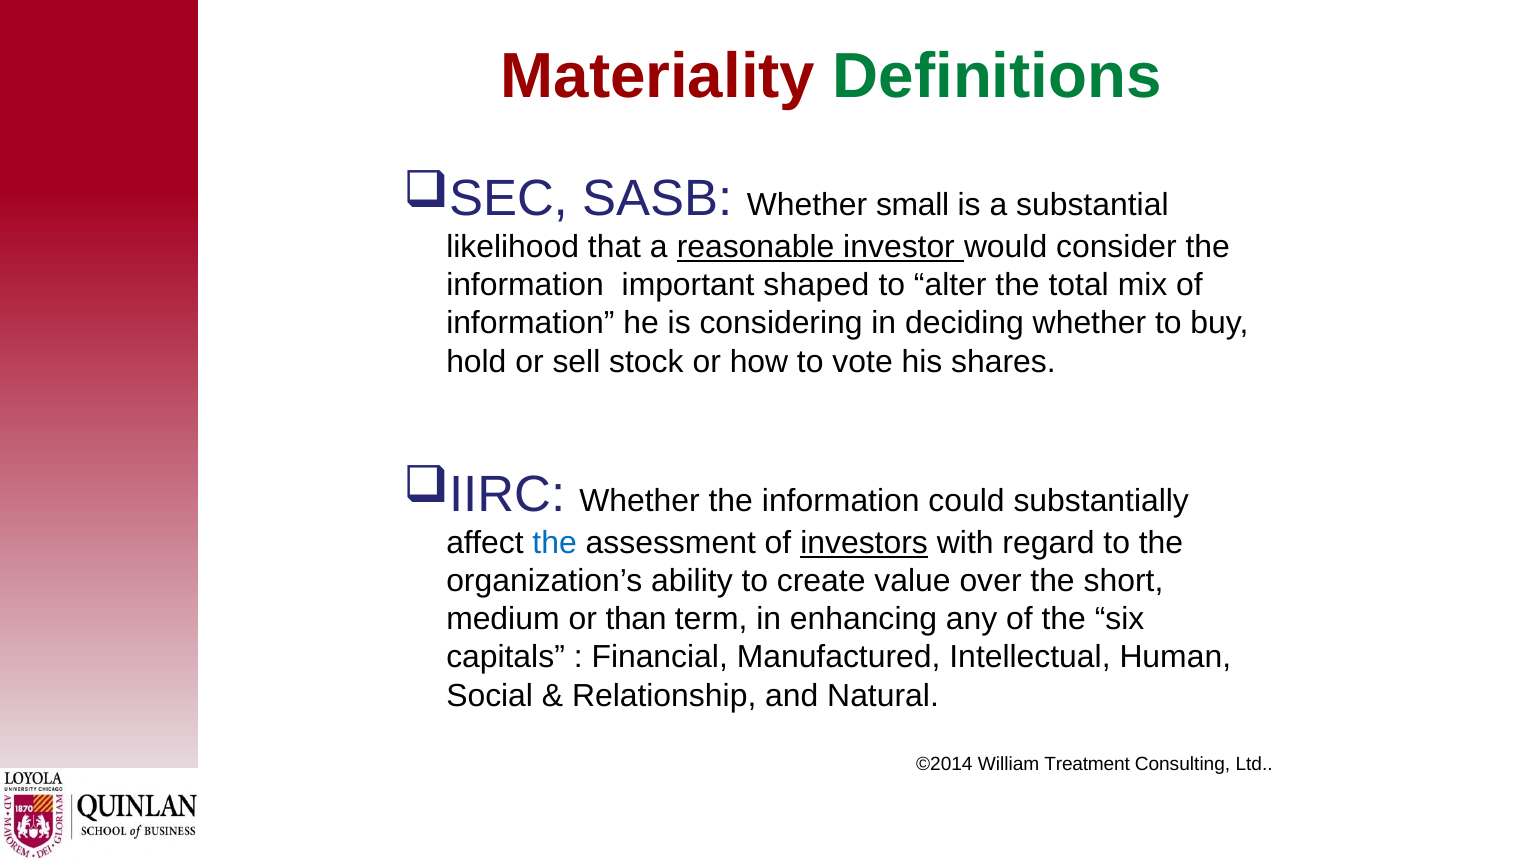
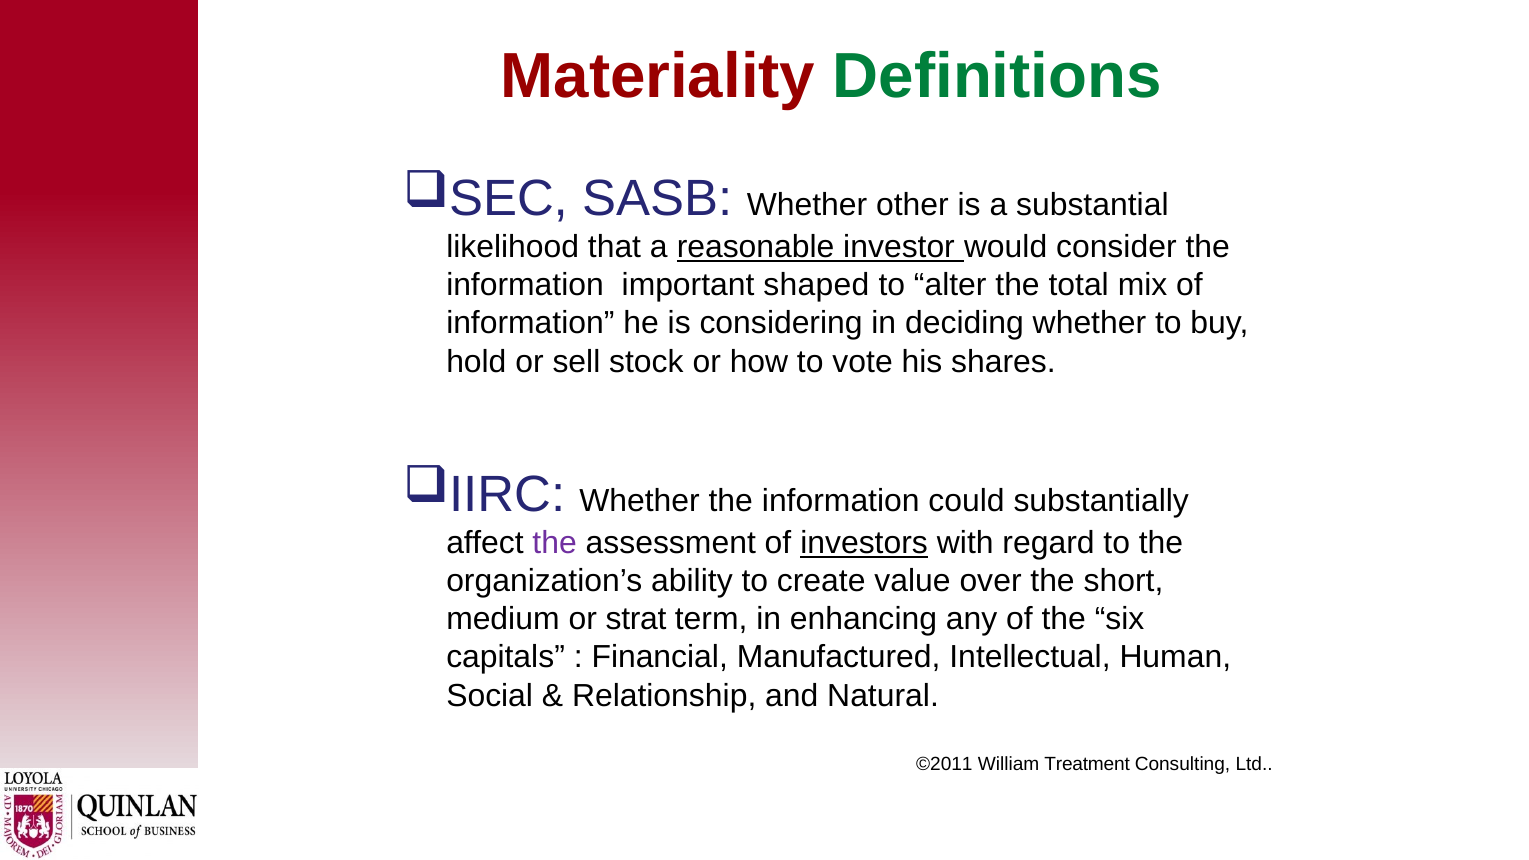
small: small -> other (912, 205)
the colour: blue -> purple (555, 543)
than: than -> strat (636, 619)
©2014: ©2014 -> ©2011 (944, 764)
